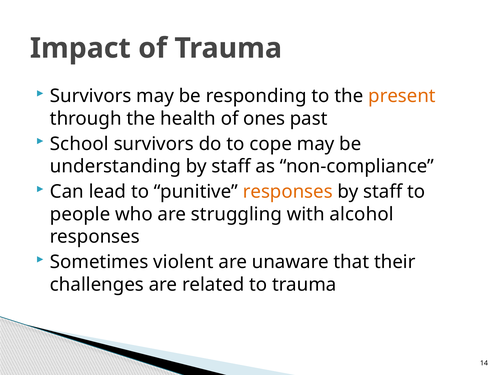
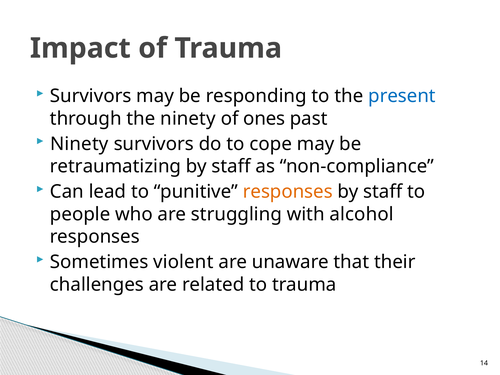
present colour: orange -> blue (402, 96)
the health: health -> ninety (188, 119)
School: School -> Ninety (79, 144)
understanding: understanding -> retraumatizing (116, 166)
